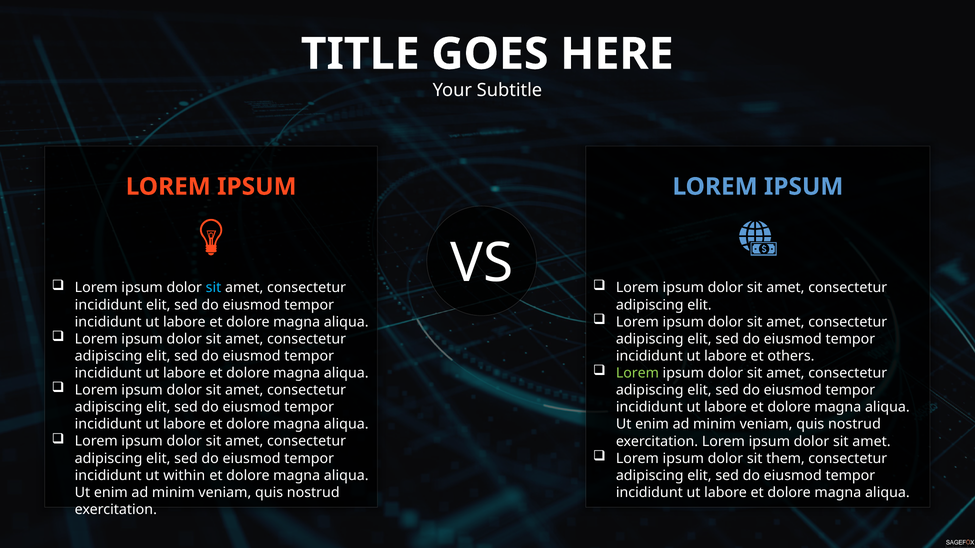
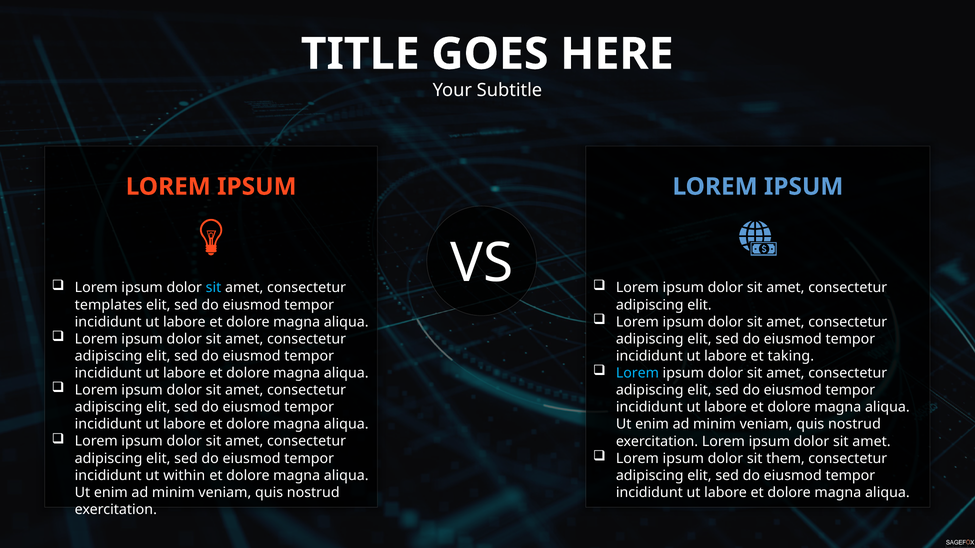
incididunt: incididunt -> templates (109, 305)
others: others -> taking (791, 356)
Lorem colour: light green -> light blue (637, 373)
